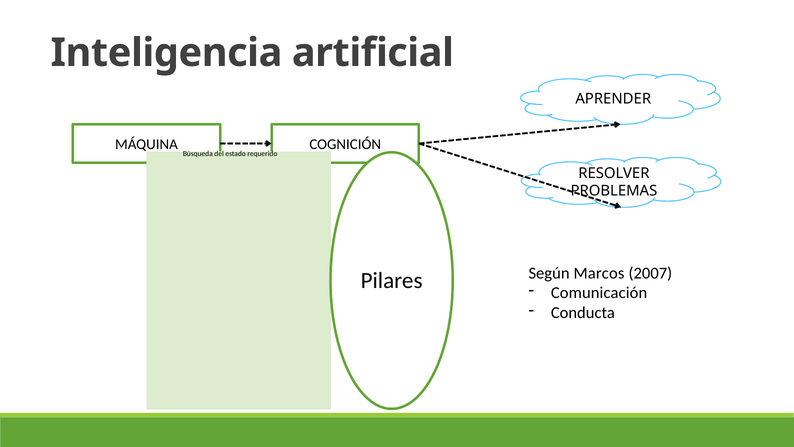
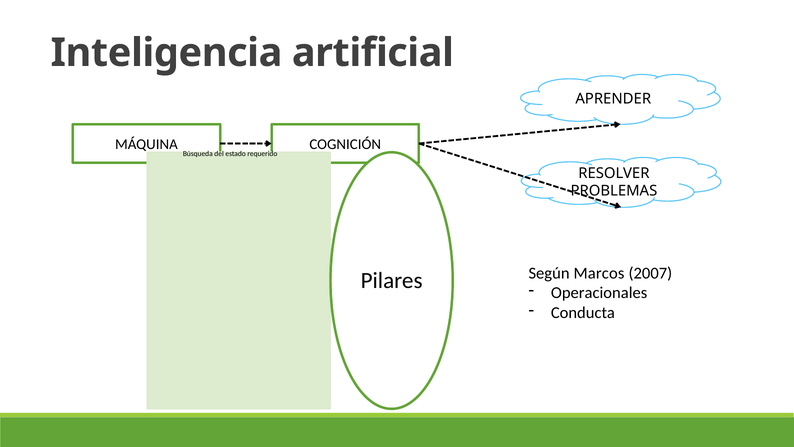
Comunicación: Comunicación -> Operacionales (599, 293)
